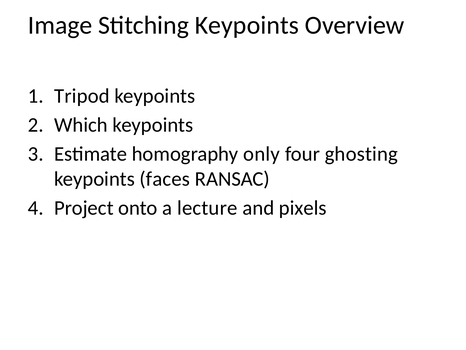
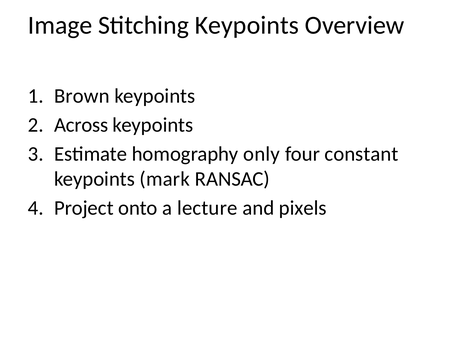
Tripod: Tripod -> Brown (82, 96)
Which: Which -> Across (81, 125)
ghosting: ghosting -> constant (361, 154)
faces: faces -> mark (165, 179)
